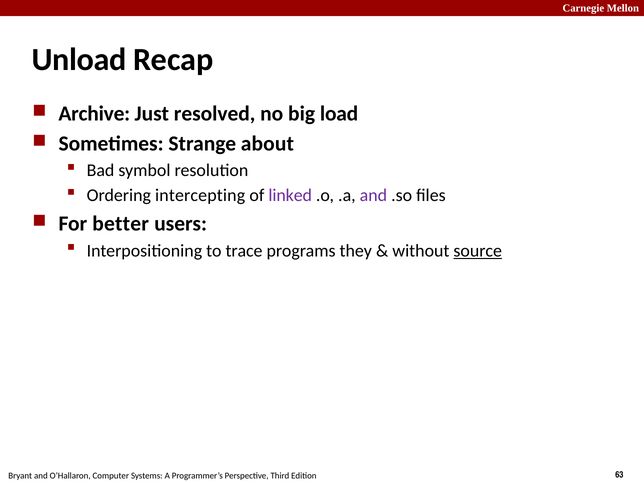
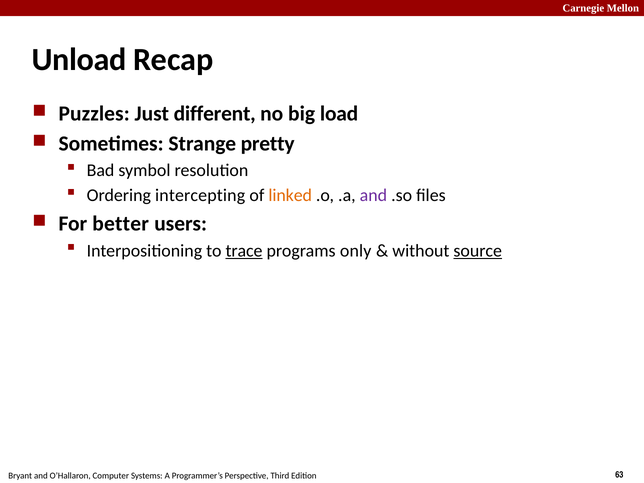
Archive: Archive -> Puzzles (94, 114)
resolved: resolved -> different (215, 114)
about: about -> pretty (268, 144)
linked colour: purple -> orange (290, 196)
trace underline: none -> present (244, 251)
they: they -> only (356, 251)
